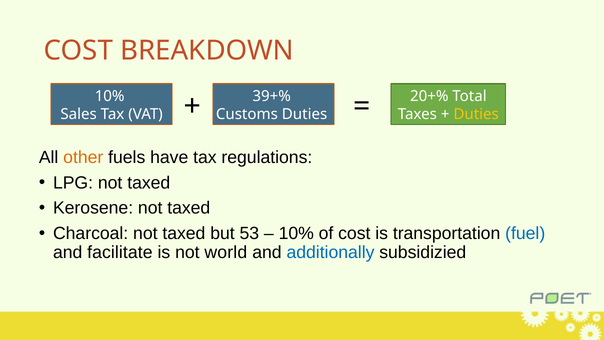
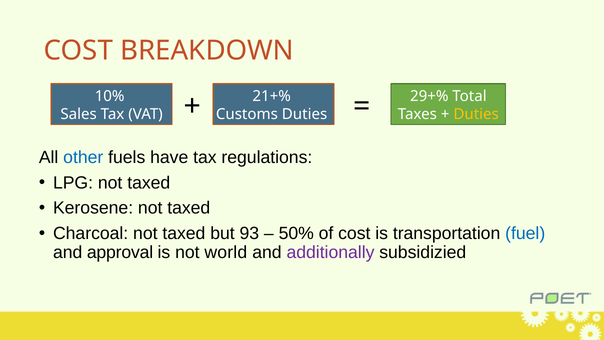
39+%: 39+% -> 21+% (272, 96)
20+%: 20+% -> 29+% (429, 96)
other colour: orange -> blue (83, 157)
53: 53 -> 93 (249, 233)
10%: 10% -> 50% (296, 233)
facilitate: facilitate -> approval (120, 252)
additionally colour: blue -> purple (330, 252)
